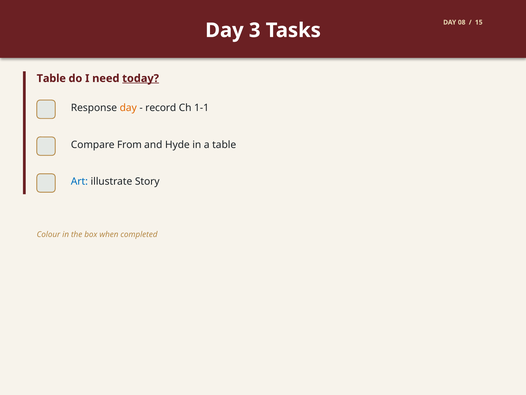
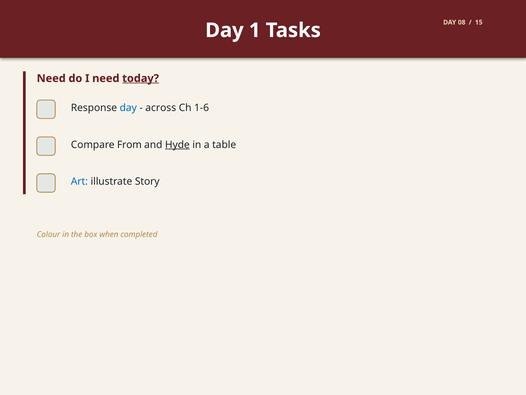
3: 3 -> 1 (255, 30)
Table: Table -> Need (51, 78)
day colour: orange -> blue (128, 108)
record: record -> across (161, 108)
1-1: 1-1 -> 1-6 (202, 108)
Hyde underline: none -> present (177, 145)
